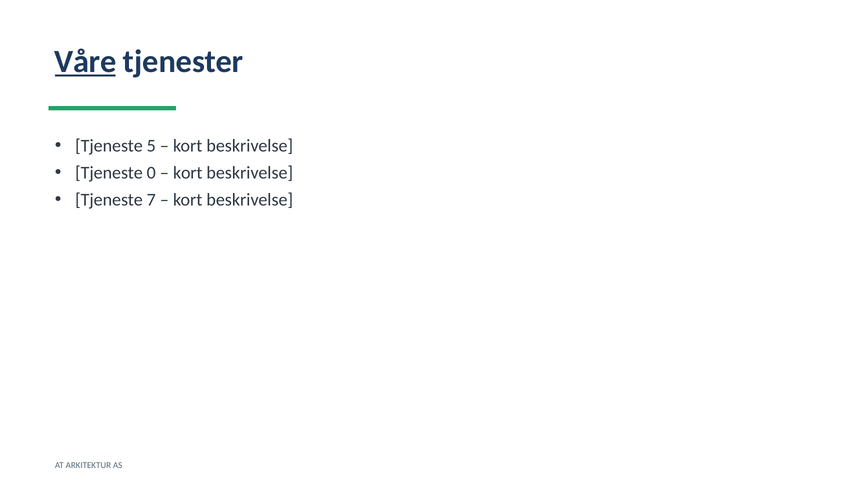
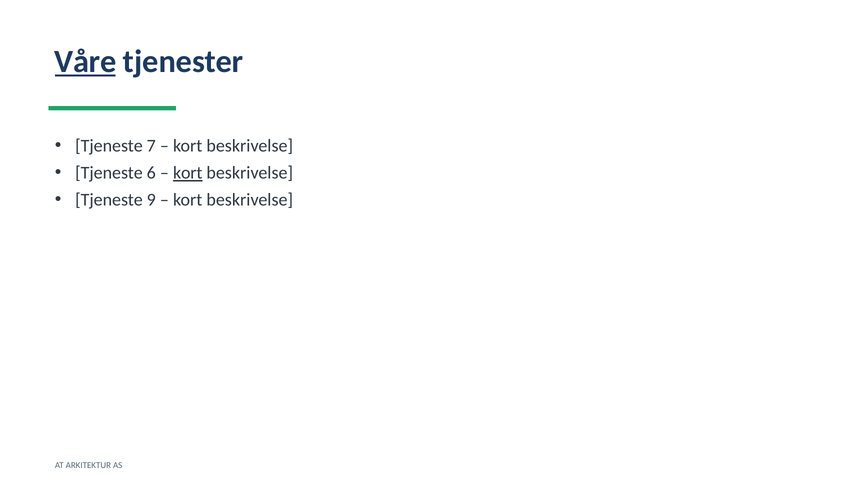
5: 5 -> 7 (151, 146)
0: 0 -> 6 (151, 173)
kort underline: none -> present (188, 173)
7: 7 -> 9 (151, 200)
